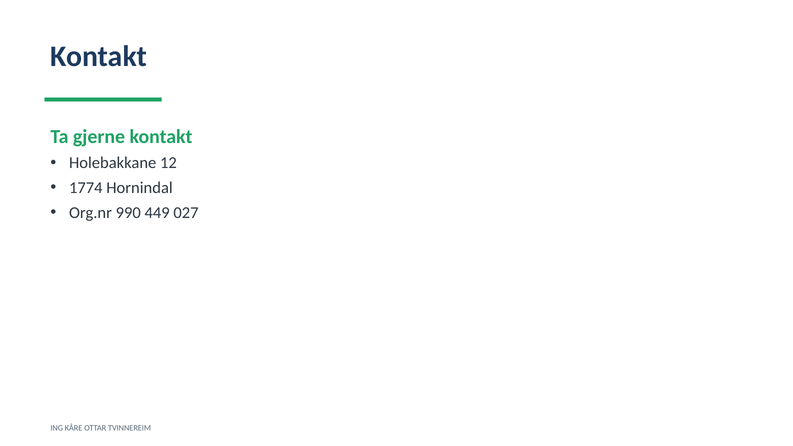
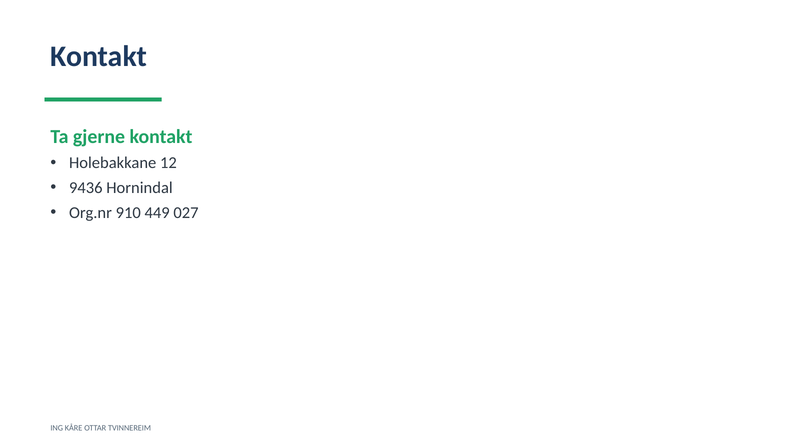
1774: 1774 -> 9436 (86, 188)
990: 990 -> 910 (128, 213)
